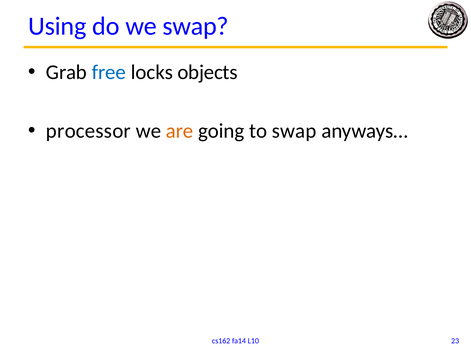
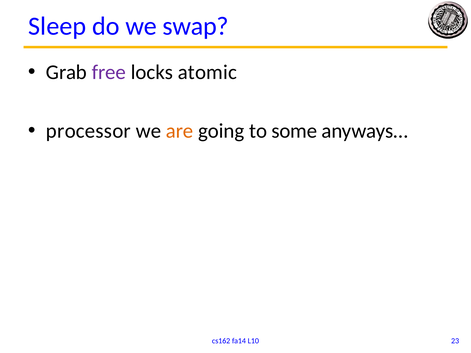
Using: Using -> Sleep (57, 26)
free colour: blue -> purple (109, 72)
objects: objects -> atomic (207, 72)
to swap: swap -> some (294, 131)
